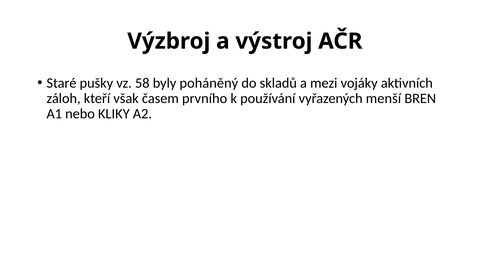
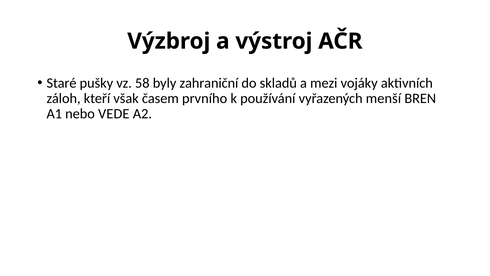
poháněný: poháněný -> zahraniční (209, 83)
KLIKY: KLIKY -> VEDE (114, 114)
